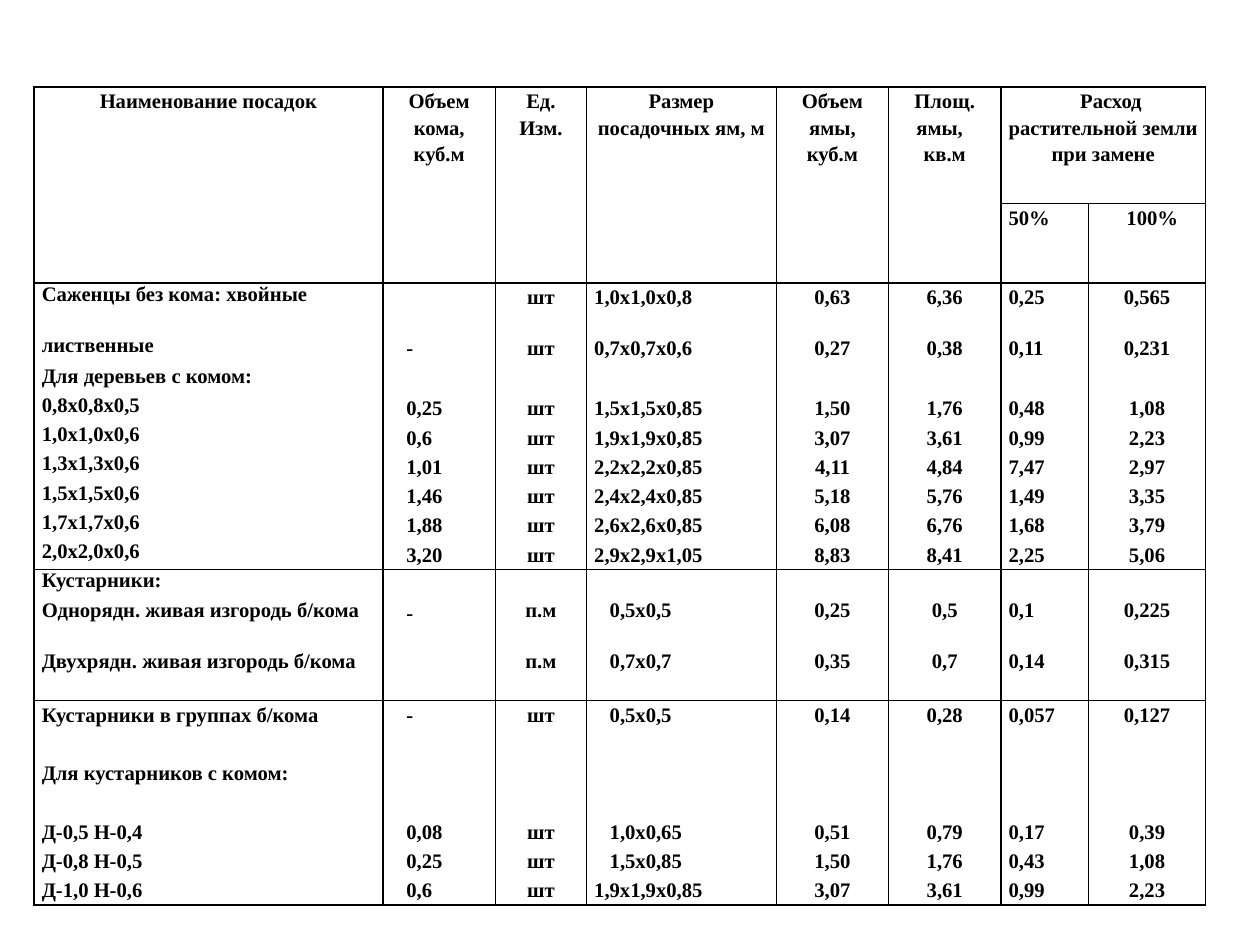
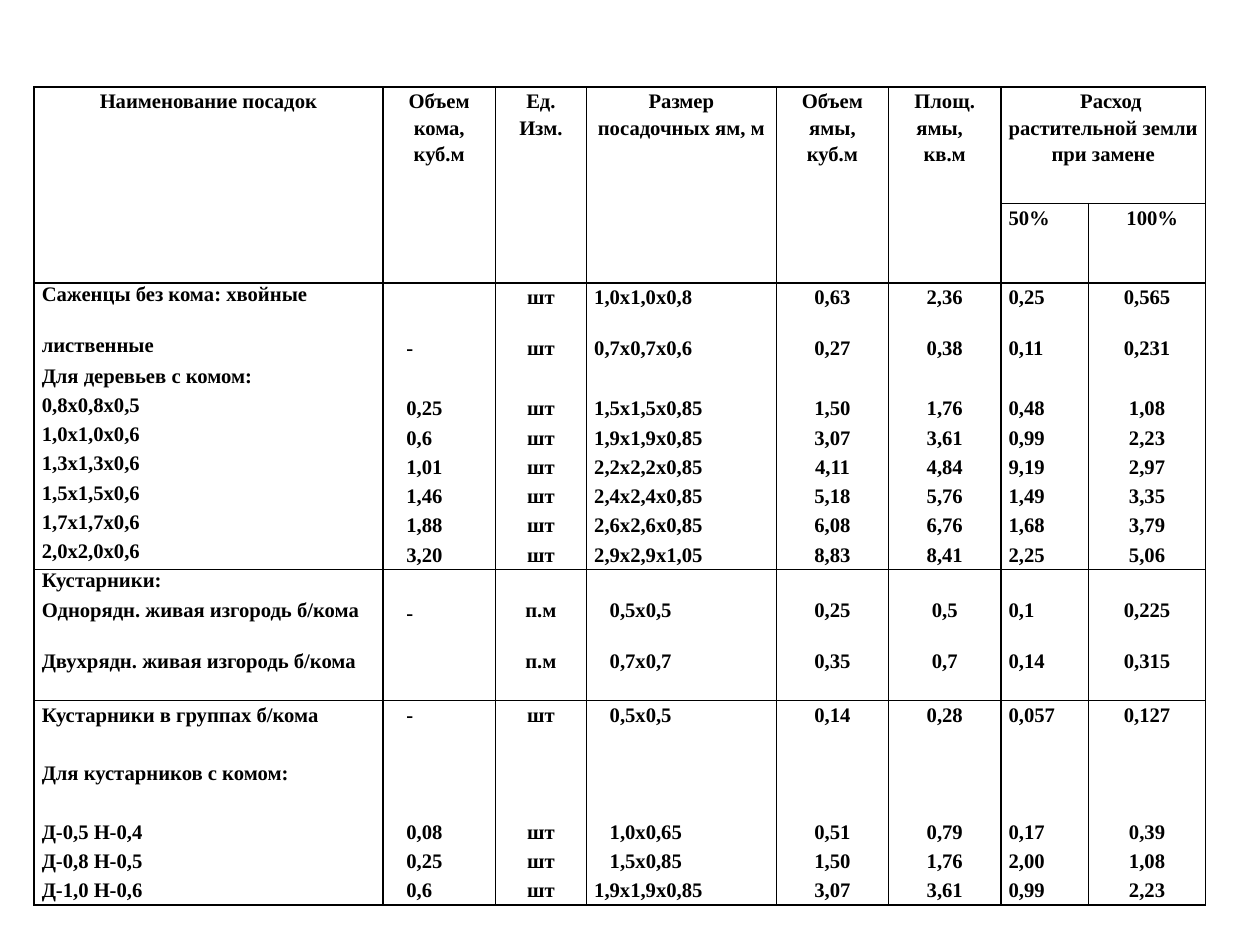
6,36: 6,36 -> 2,36 (945, 298)
7,47: 7,47 -> 9,19 (1027, 468)
0,43: 0,43 -> 2,00 (1027, 862)
